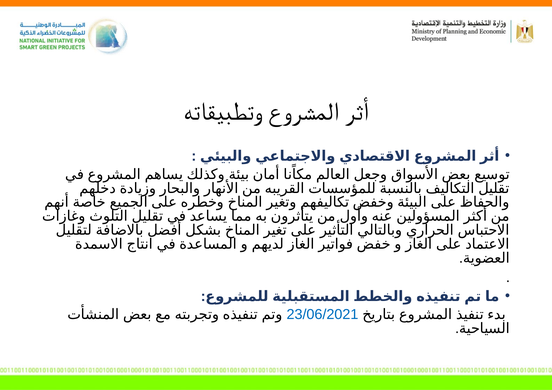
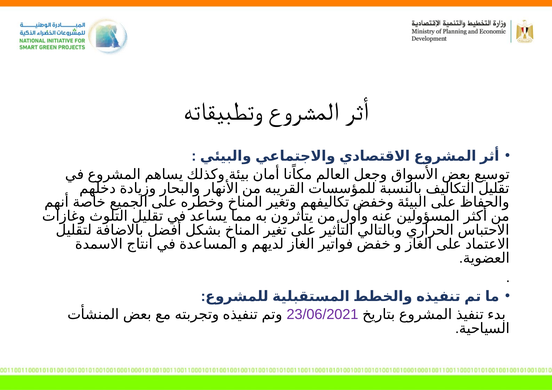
23/06/2021 colour: blue -> purple (322, 315)
